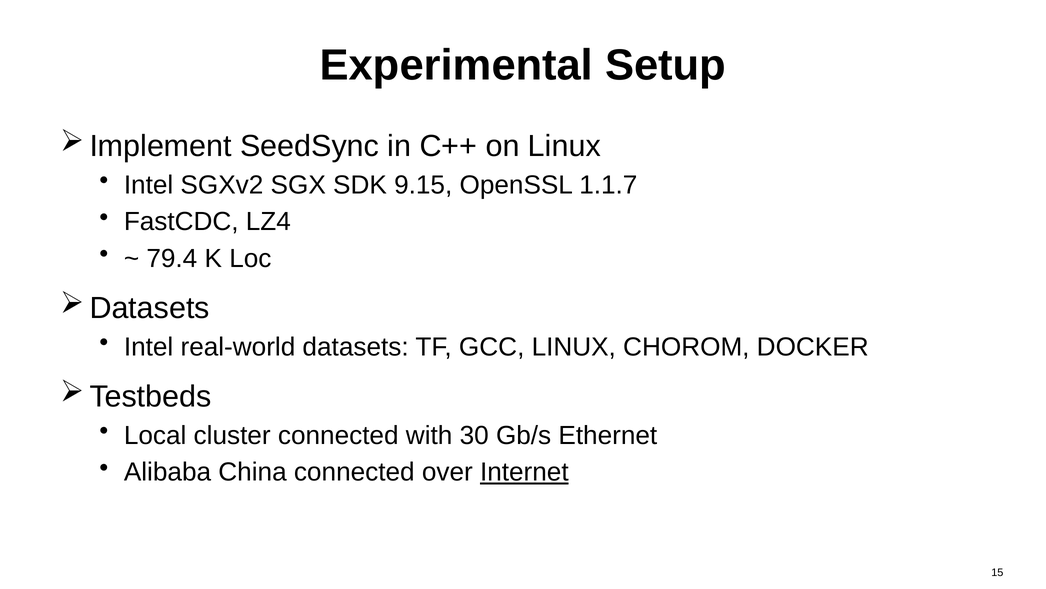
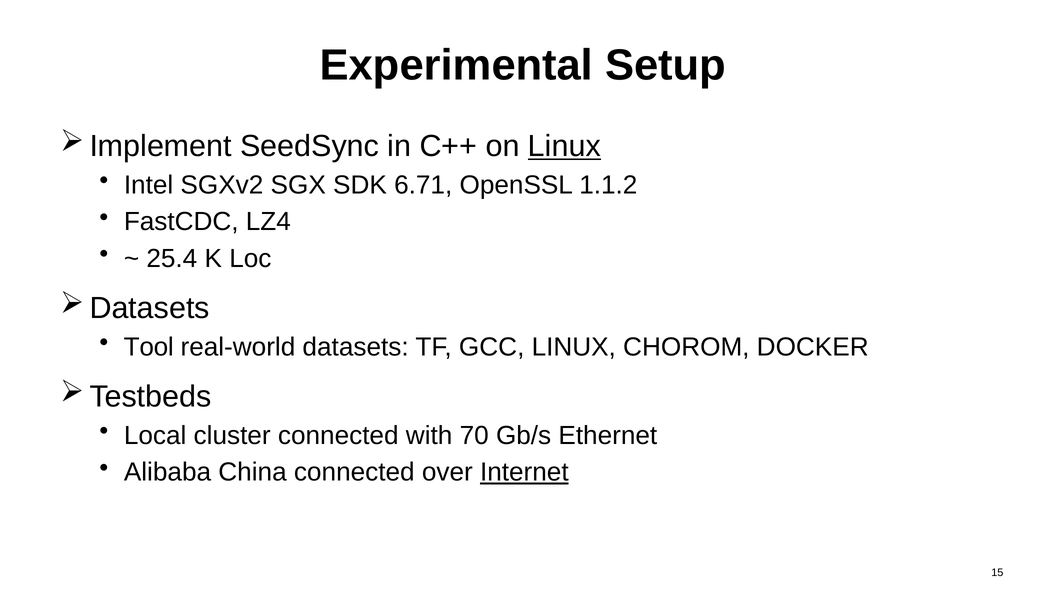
Linux underline: none -> present (564, 146)
9.15: 9.15 -> 6.71 (423, 185)
1.1.7: 1.1.7 -> 1.1.2 (608, 185)
79.4: 79.4 -> 25.4 (172, 258)
Intel: Intel -> Tool (149, 347)
30: 30 -> 70 (474, 435)
